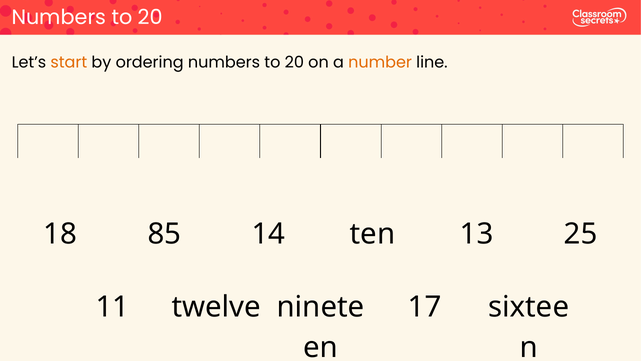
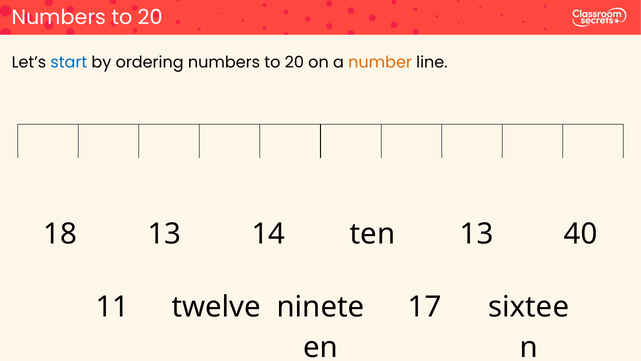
start colour: orange -> blue (69, 62)
18 85: 85 -> 13 (164, 234)
25: 25 -> 40 (581, 234)
